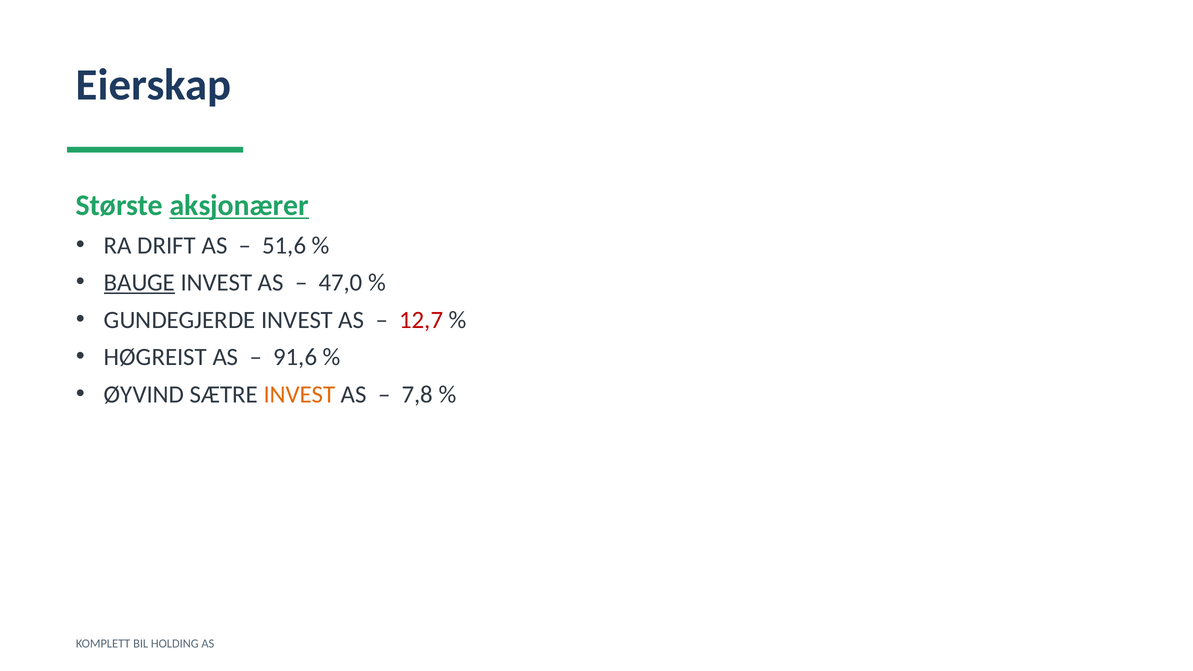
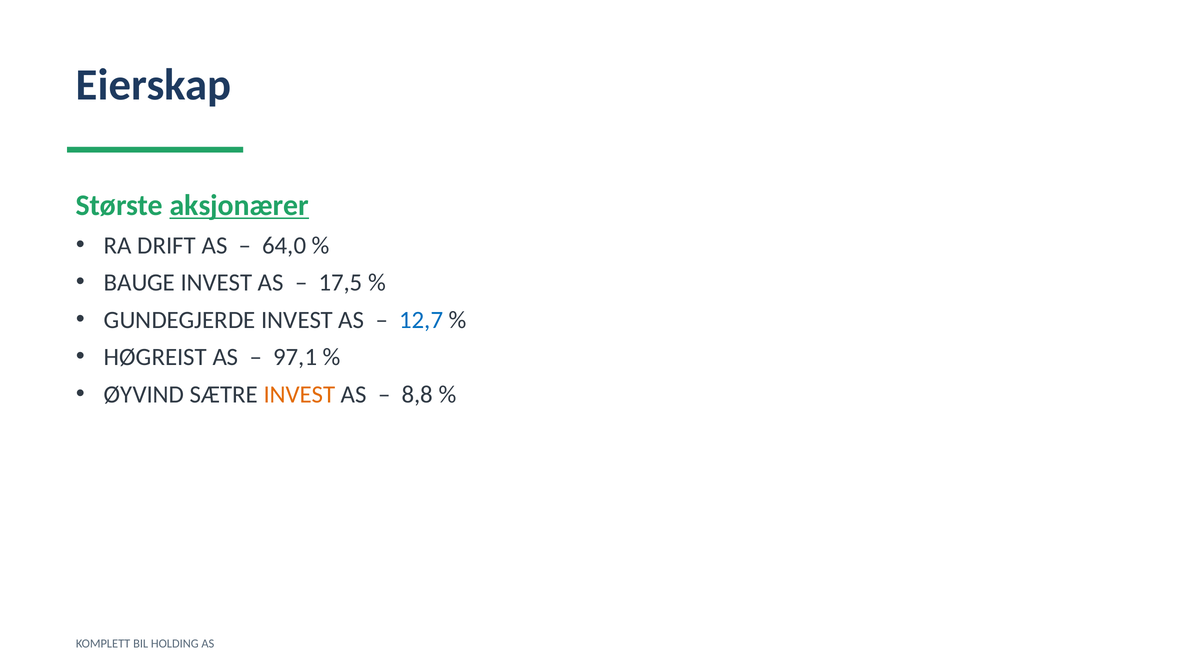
51,6: 51,6 -> 64,0 (284, 245)
BAUGE underline: present -> none (139, 283)
47,0: 47,0 -> 17,5 (341, 283)
12,7 colour: red -> blue (421, 320)
91,6: 91,6 -> 97,1 (295, 357)
7,8: 7,8 -> 8,8 (417, 395)
